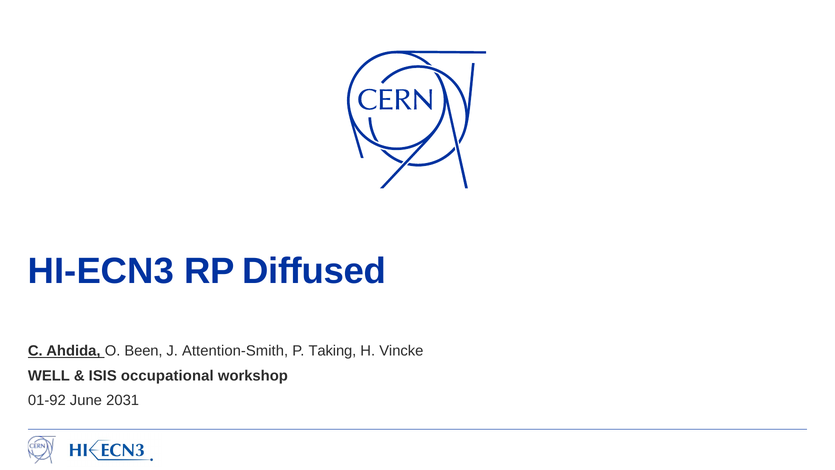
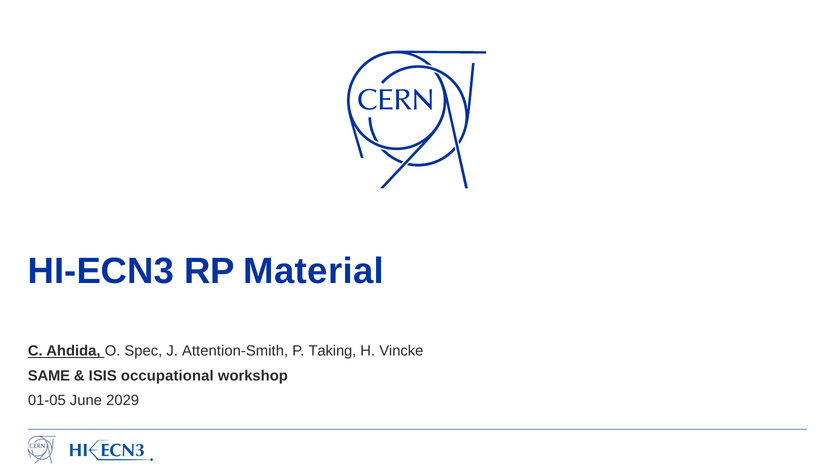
Diffused: Diffused -> Material (314, 271)
Been: Been -> Spec (143, 351)
WELL: WELL -> SAME (49, 375)
01-92: 01-92 -> 01-05 (47, 400)
2031: 2031 -> 2029 (123, 400)
